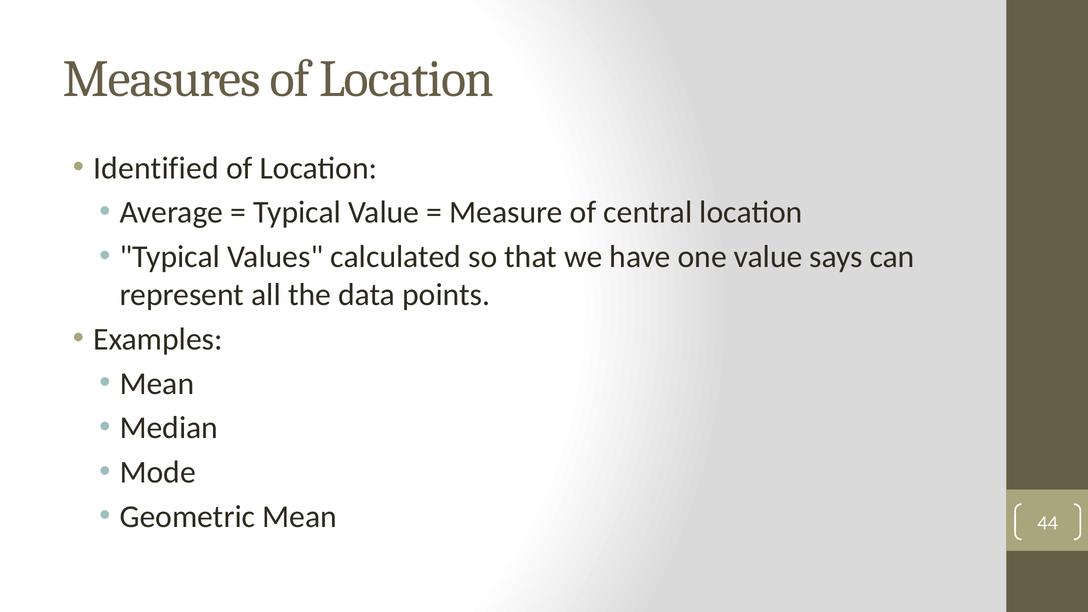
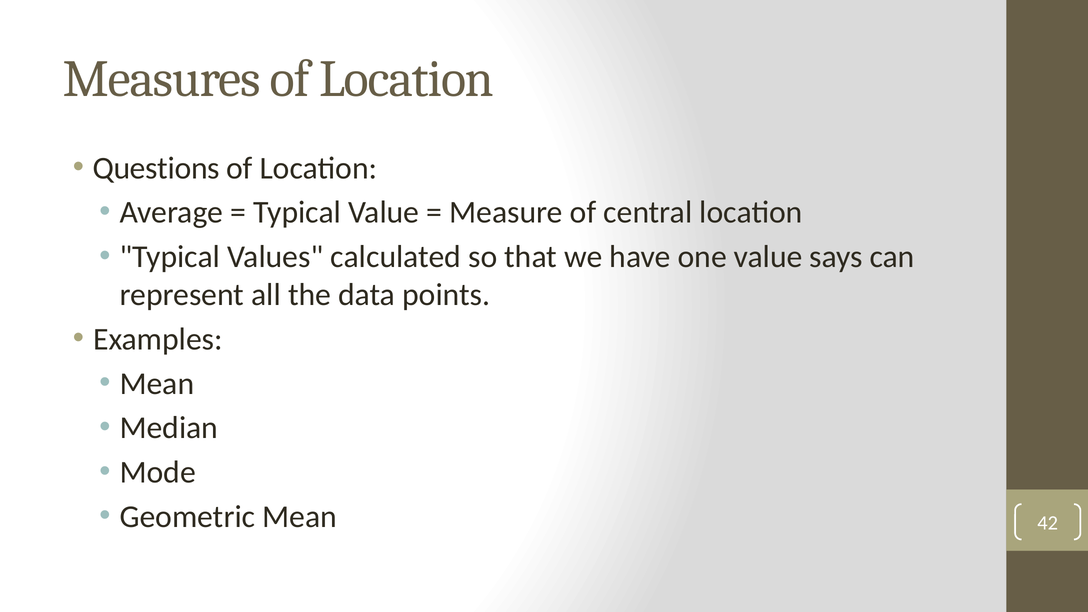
Identified: Identified -> Questions (156, 168)
44: 44 -> 42 (1048, 523)
